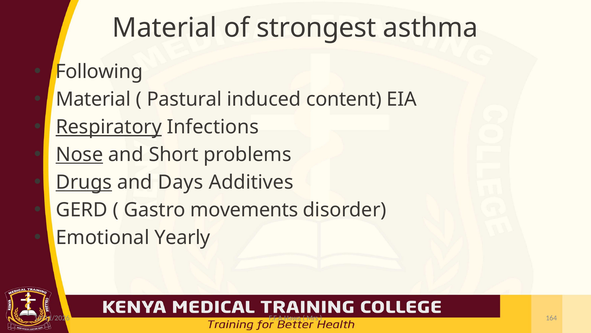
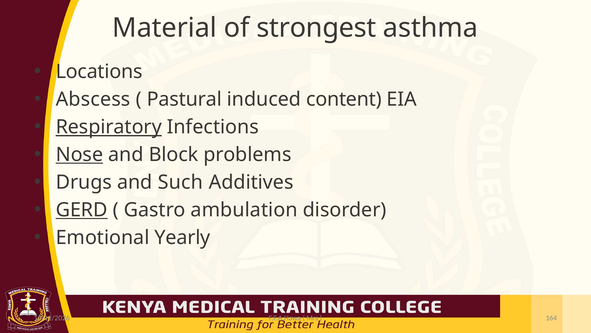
Following: Following -> Locations (99, 72)
Material: Material -> Abscess (93, 99)
Short: Short -> Block (174, 154)
Drugs underline: present -> none (84, 182)
Days: Days -> Such (181, 182)
GERD underline: none -> present (82, 210)
movements: movements -> ambulation (244, 210)
